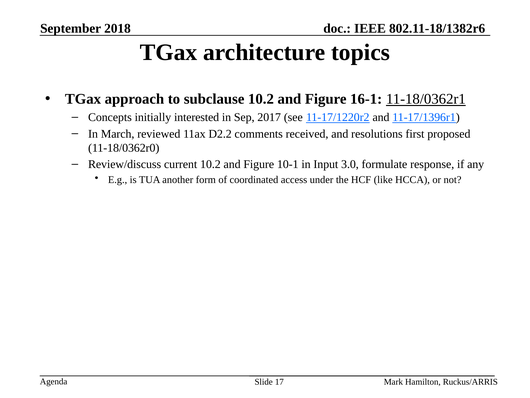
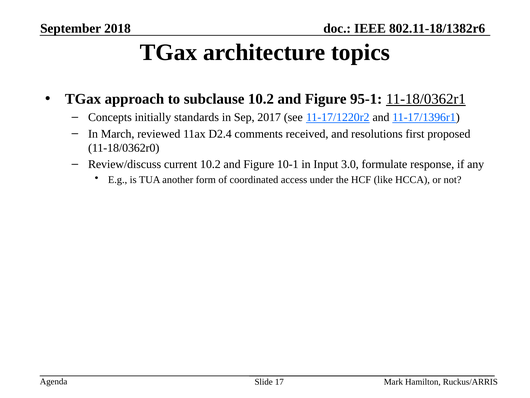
16-1: 16-1 -> 95-1 (366, 99)
interested: interested -> standards (197, 117)
D2.2: D2.2 -> D2.4 (220, 134)
